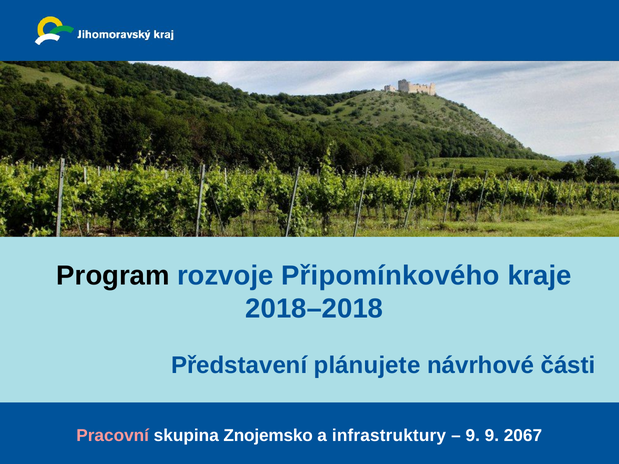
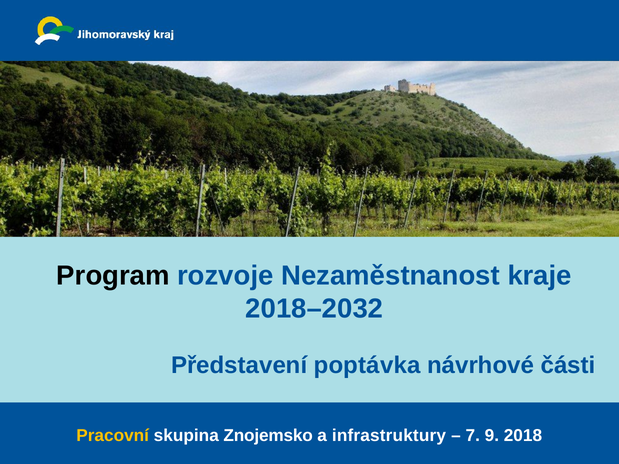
Připomínkového: Připomínkového -> Nezaměstnanost (391, 276)
2018–2018: 2018–2018 -> 2018–2032 (314, 309)
plánujete: plánujete -> poptávka (367, 365)
Pracovní colour: pink -> yellow (113, 436)
9: 9 -> 7 (473, 436)
2067: 2067 -> 2018 (523, 436)
